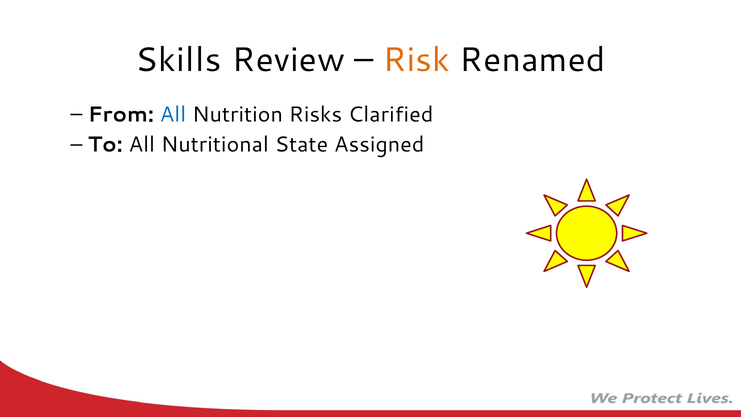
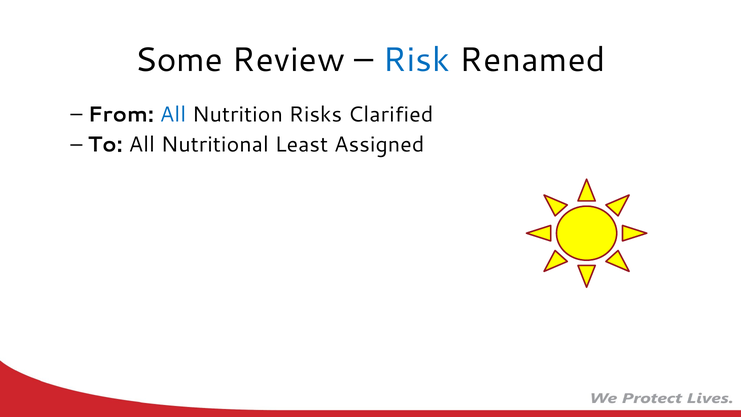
Skills: Skills -> Some (179, 60)
Risk colour: orange -> blue (417, 60)
State: State -> Least (301, 145)
